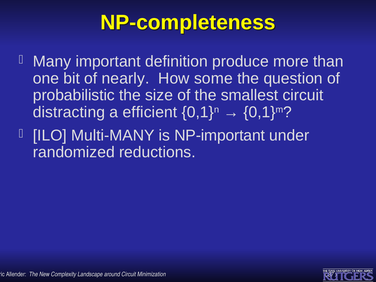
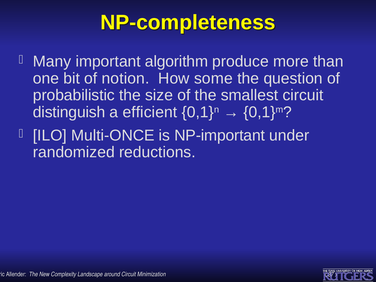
definition: definition -> algorithm (177, 61)
nearly: nearly -> notion (126, 78)
distracting: distracting -> distinguish (69, 112)
Multi-MANY: Multi-MANY -> Multi-ONCE (113, 135)
